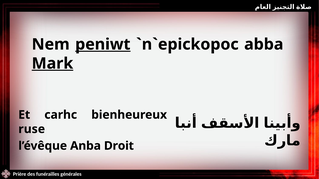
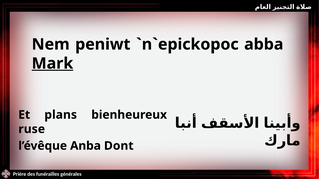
peniwt underline: present -> none (103, 44)
carhc: carhc -> plans (61, 115)
Droit: Droit -> Dont (119, 146)
